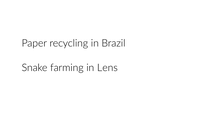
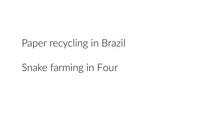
Lens: Lens -> Four (107, 68)
